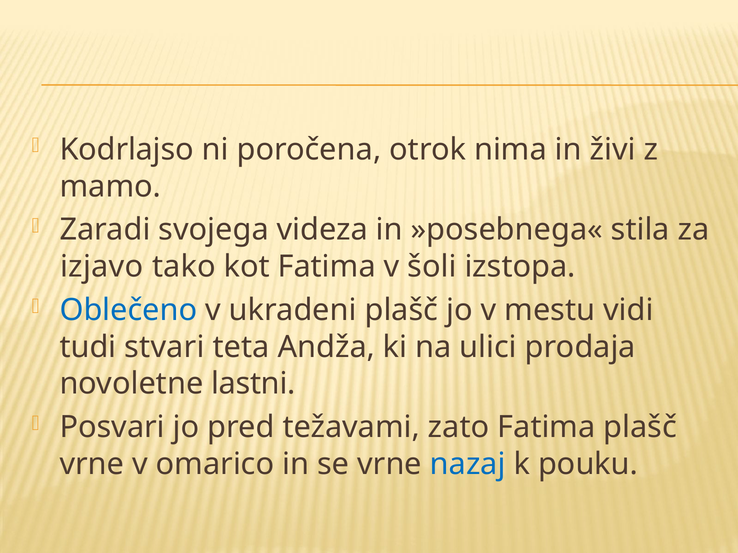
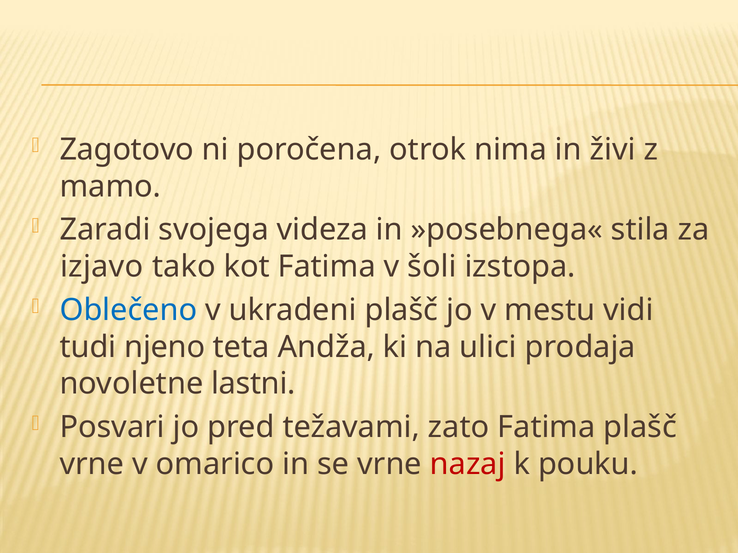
Kodrlajso: Kodrlajso -> Zagotovo (127, 150)
stvari: stvari -> njeno (165, 347)
nazaj colour: blue -> red (468, 465)
